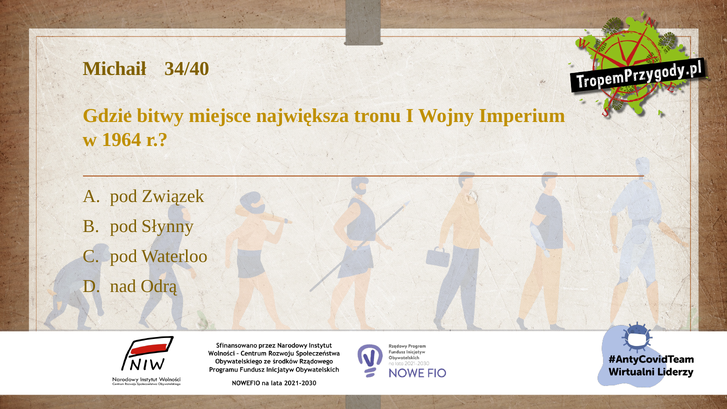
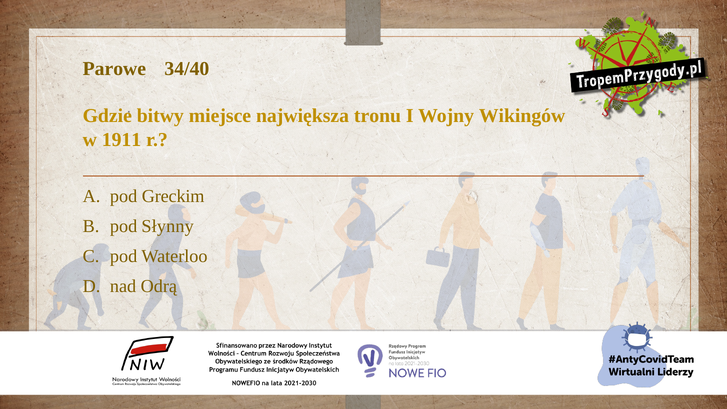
Michaił: Michaił -> Parowe (114, 69)
Imperium: Imperium -> Wikingów (522, 116)
1964: 1964 -> 1911 (121, 140)
Związek: Związek -> Greckim (173, 196)
